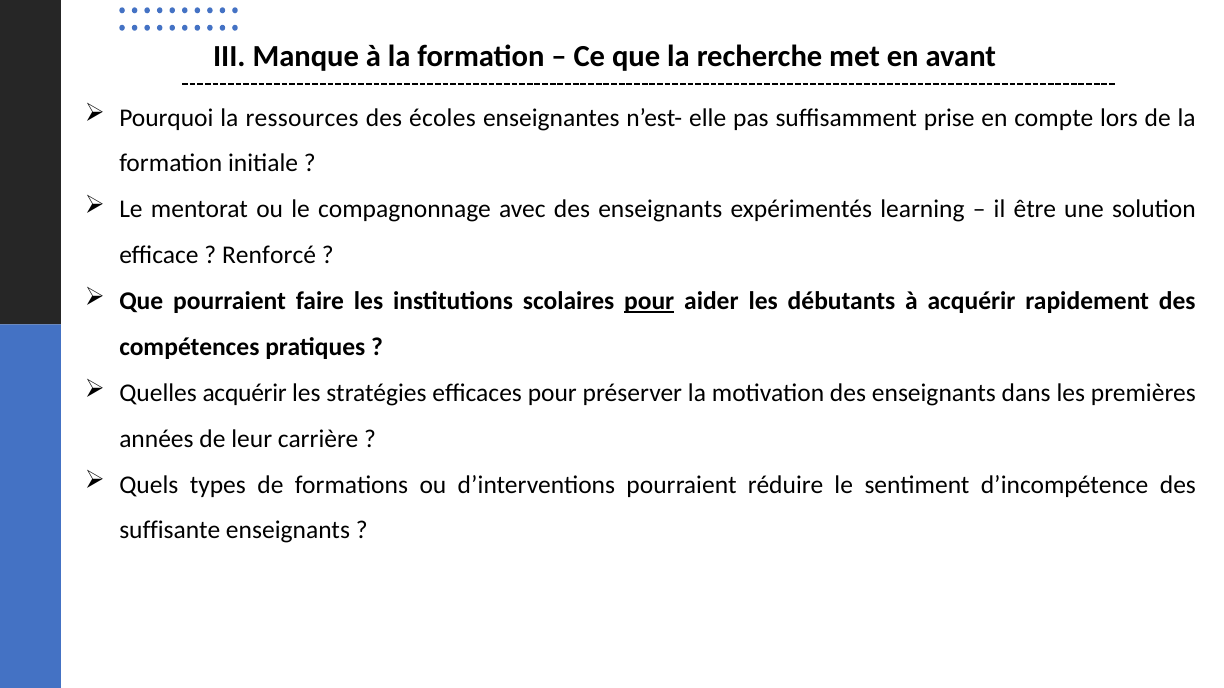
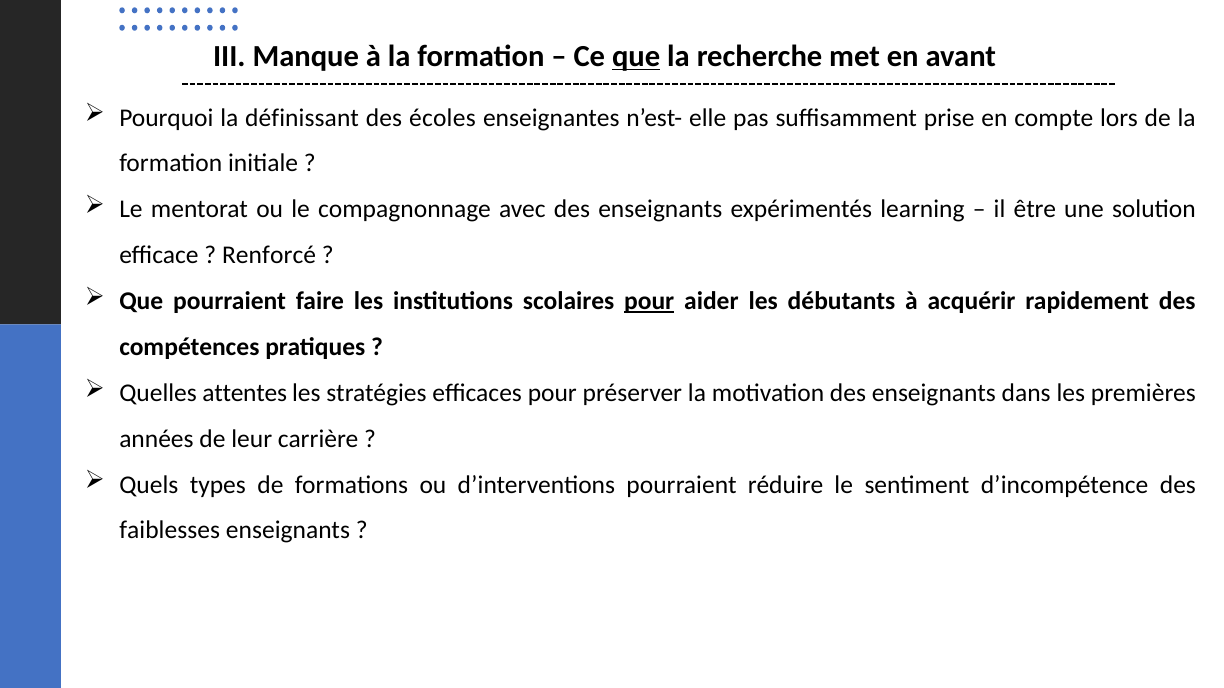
que underline: none -> present (636, 56)
ressources: ressources -> définissant (302, 118)
Quelles acquérir: acquérir -> attentes (245, 393)
suffisante: suffisante -> faiblesses (170, 531)
